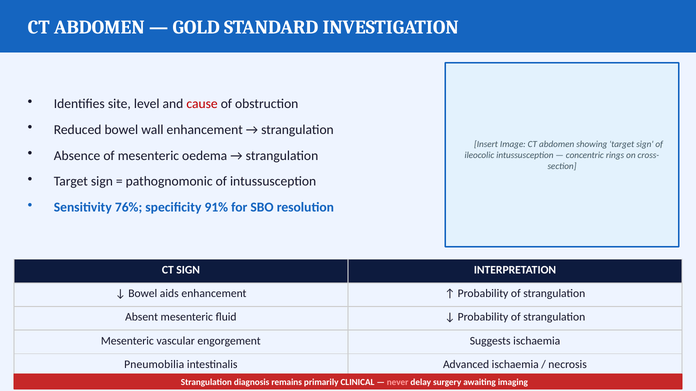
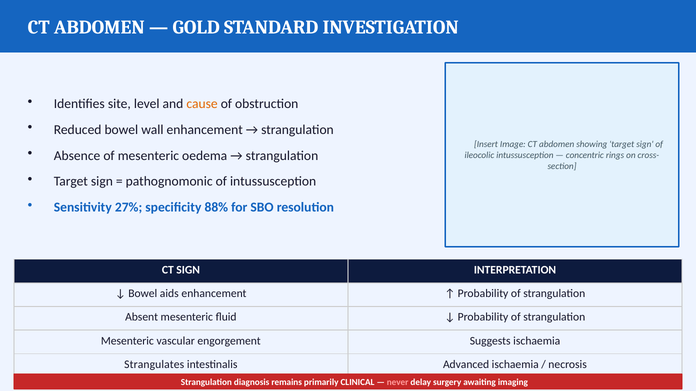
cause colour: red -> orange (202, 104)
76%: 76% -> 27% (129, 208)
91%: 91% -> 88% (216, 208)
Pneumobilia: Pneumobilia -> Strangulates (154, 365)
